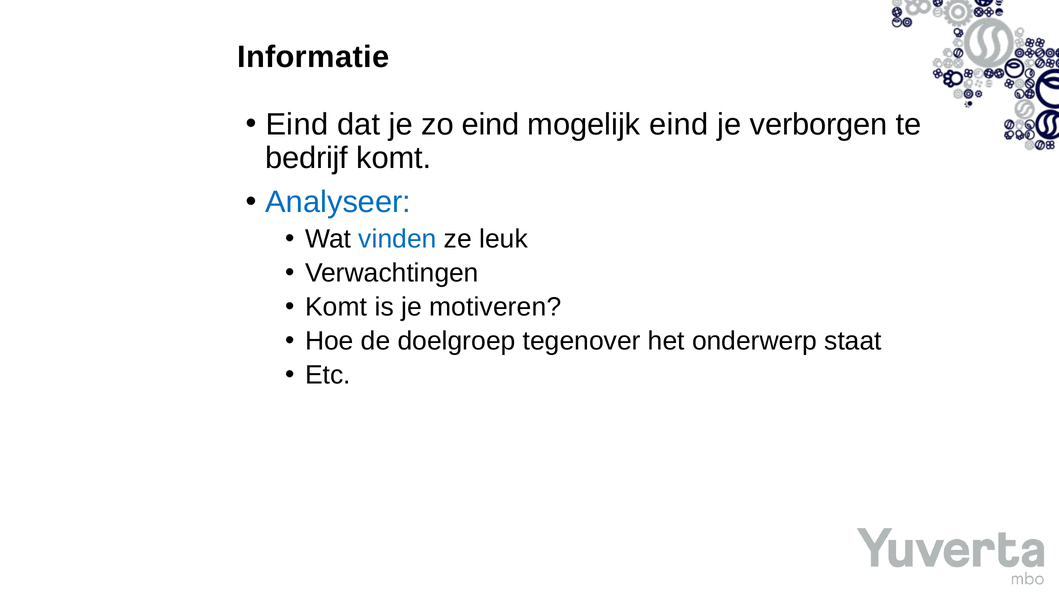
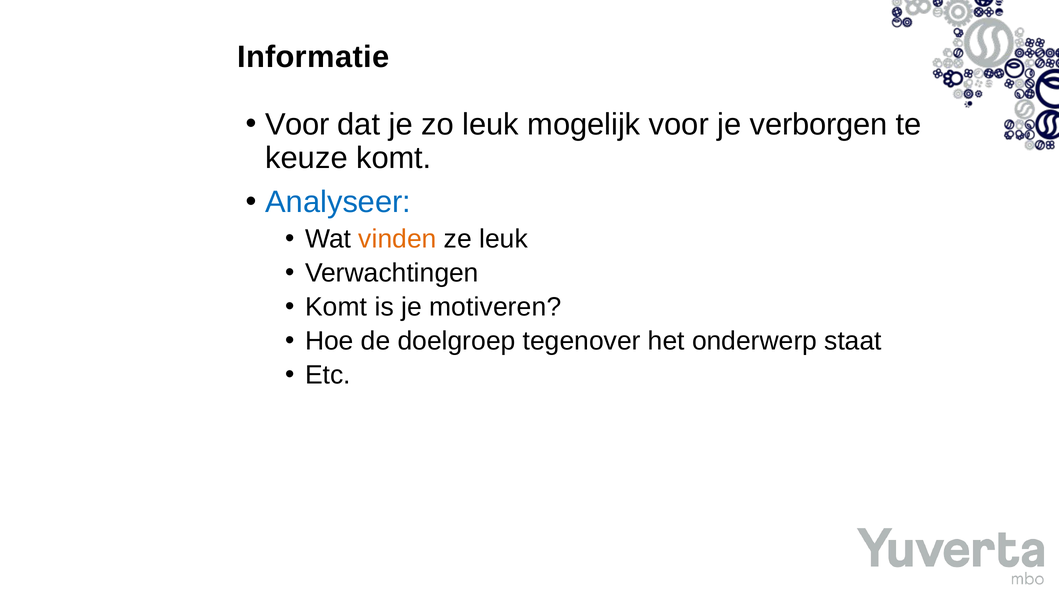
Eind: Eind -> Voor (297, 124)
zo eind: eind -> leuk (491, 124)
mogelijk eind: eind -> voor (679, 124)
bedrijf: bedrijf -> keuze (307, 158)
vinden colour: blue -> orange (397, 239)
